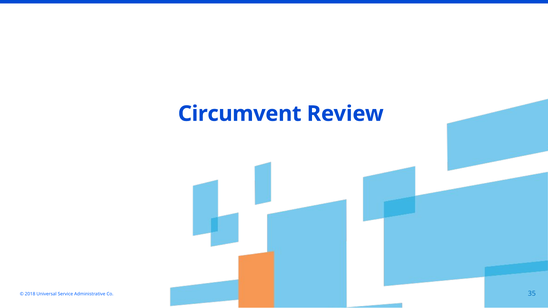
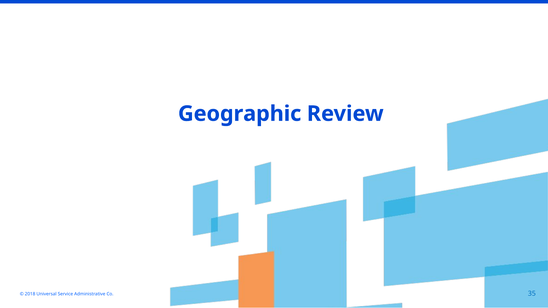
Circumvent: Circumvent -> Geographic (240, 114)
